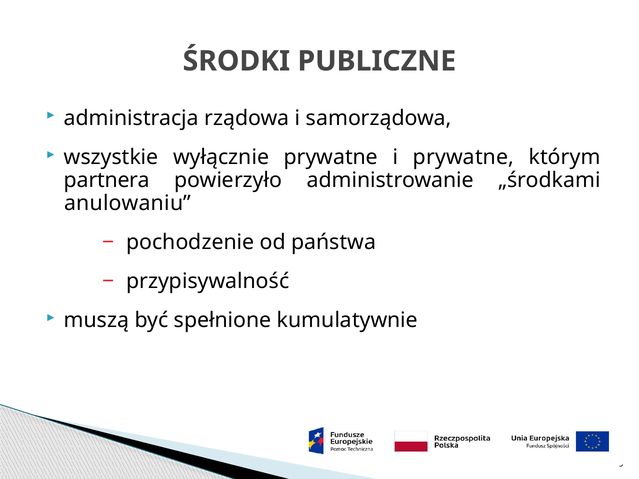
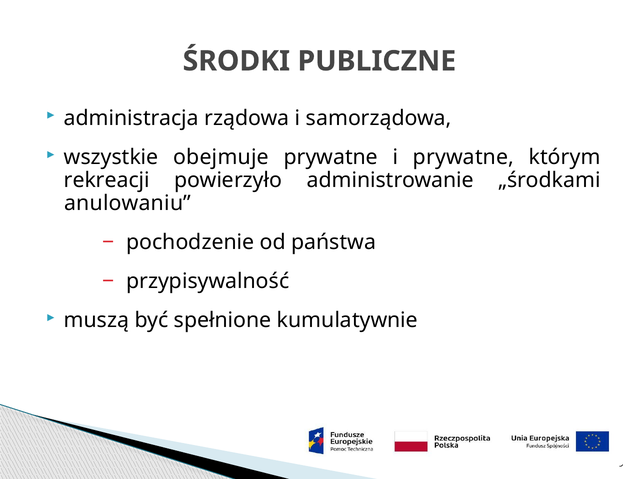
wyłącznie: wyłącznie -> obejmuje (221, 157)
partnera: partnera -> rekreacji (107, 180)
